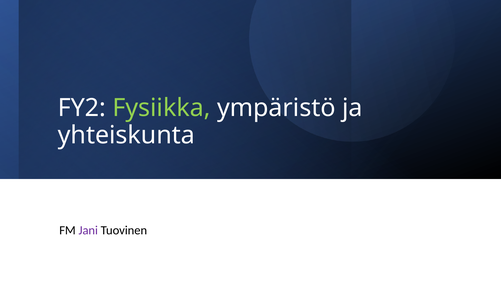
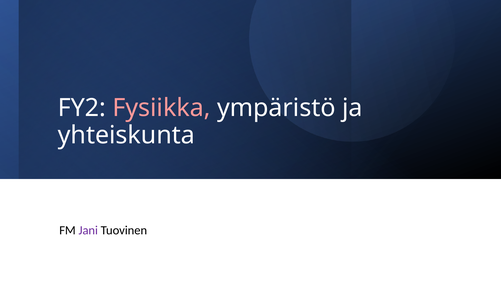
Fysiikka colour: light green -> pink (162, 108)
